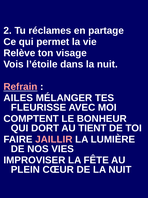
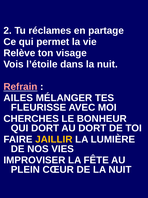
COMPTENT: COMPTENT -> CHERCHES (31, 118)
AU TIENT: TIENT -> DORT (92, 128)
JAILLIR colour: pink -> yellow (54, 139)
